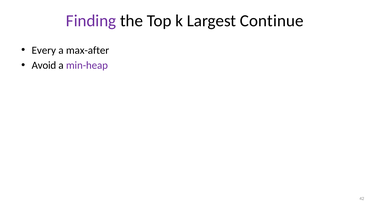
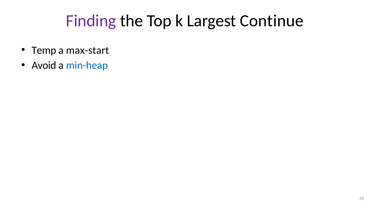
Every: Every -> Temp (44, 50)
max-after: max-after -> max-start (88, 50)
min-heap colour: purple -> blue (87, 65)
